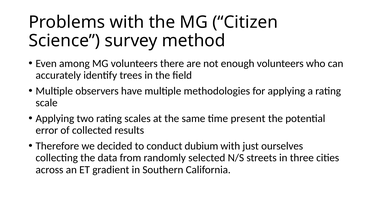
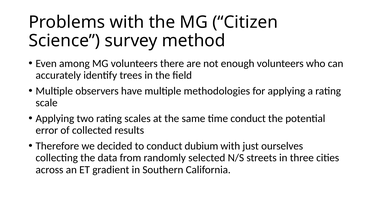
time present: present -> conduct (248, 118)
